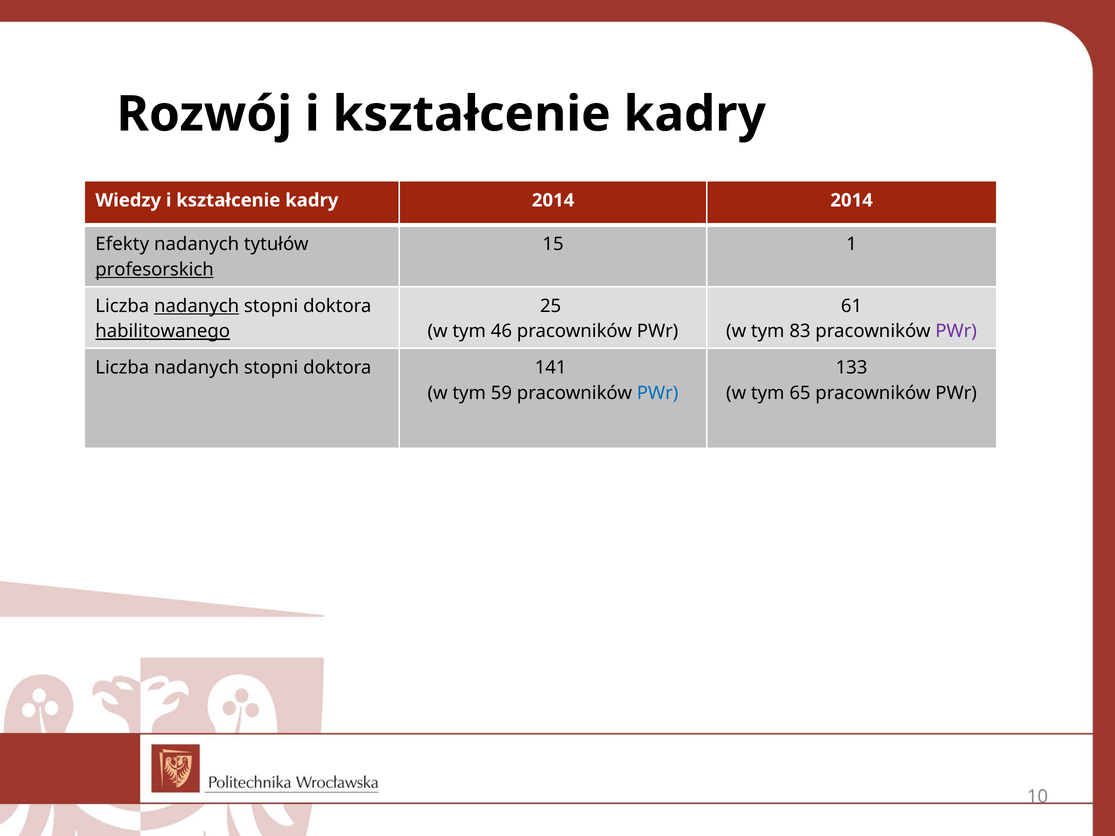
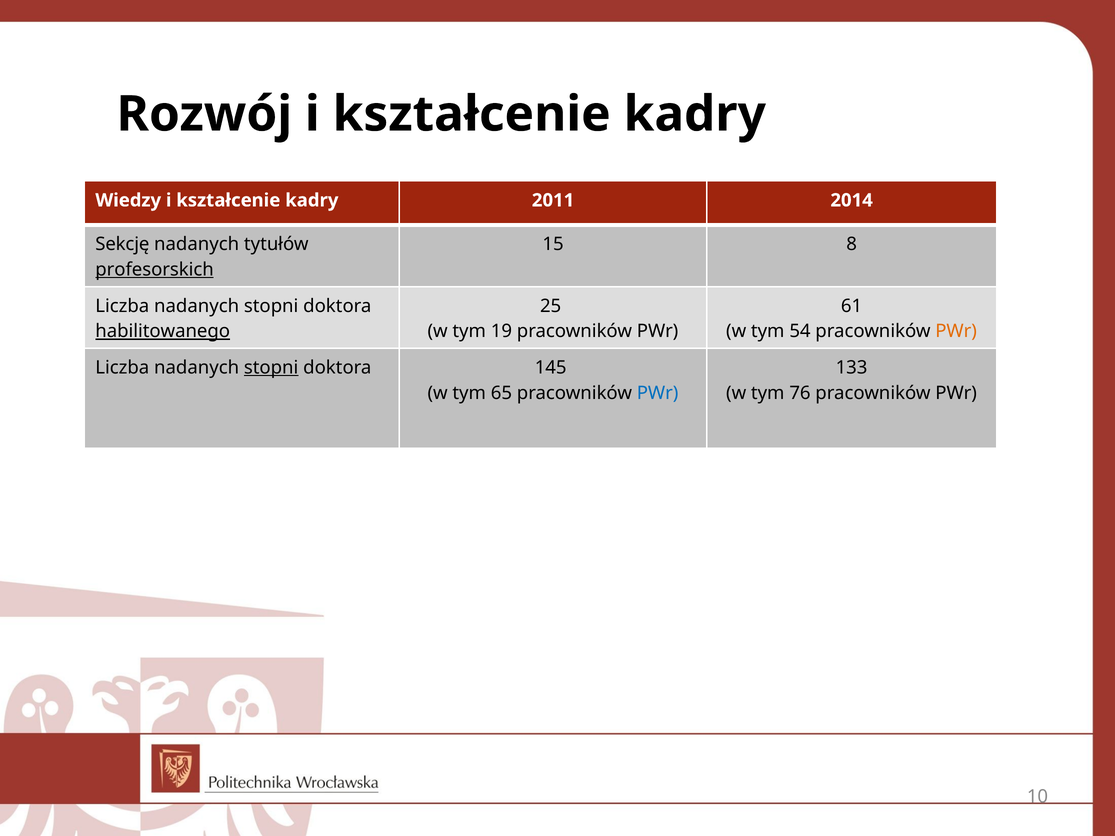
kadry 2014: 2014 -> 2011 (553, 200)
Efekty: Efekty -> Sekcję (122, 244)
1: 1 -> 8 (852, 244)
nadanych underline: present -> none (197, 306)
46: 46 -> 19 (501, 331)
83: 83 -> 54 (800, 331)
PWr colour: purple -> orange (956, 331)
stopni underline: none -> present (271, 368)
141: 141 -> 145 (551, 368)
59: 59 -> 65 (501, 393)
65: 65 -> 76 (800, 393)
